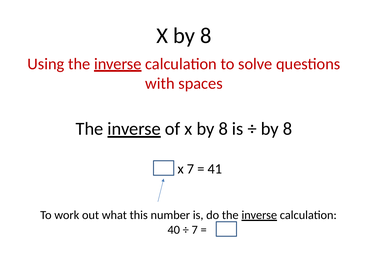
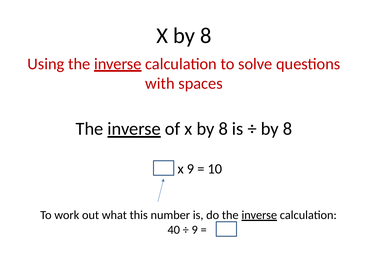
x 7: 7 -> 9 (191, 169)
41: 41 -> 10 (215, 169)
7: 7 -> 9 (195, 230)
